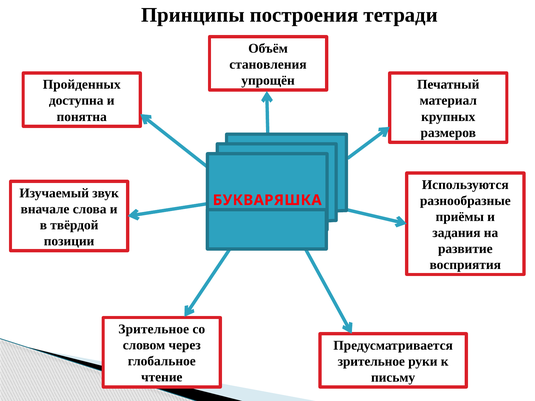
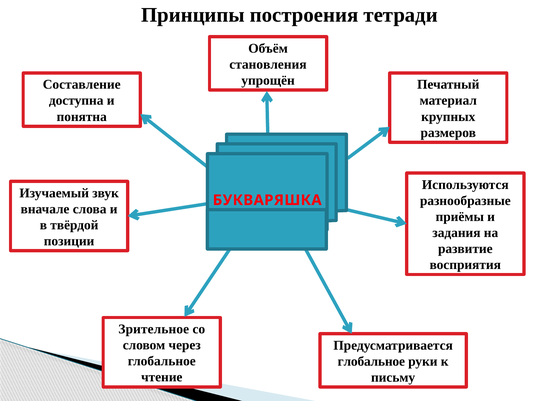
Пройденных: Пройденных -> Составление (82, 85)
зрительное: зрительное -> глобальное (371, 362)
